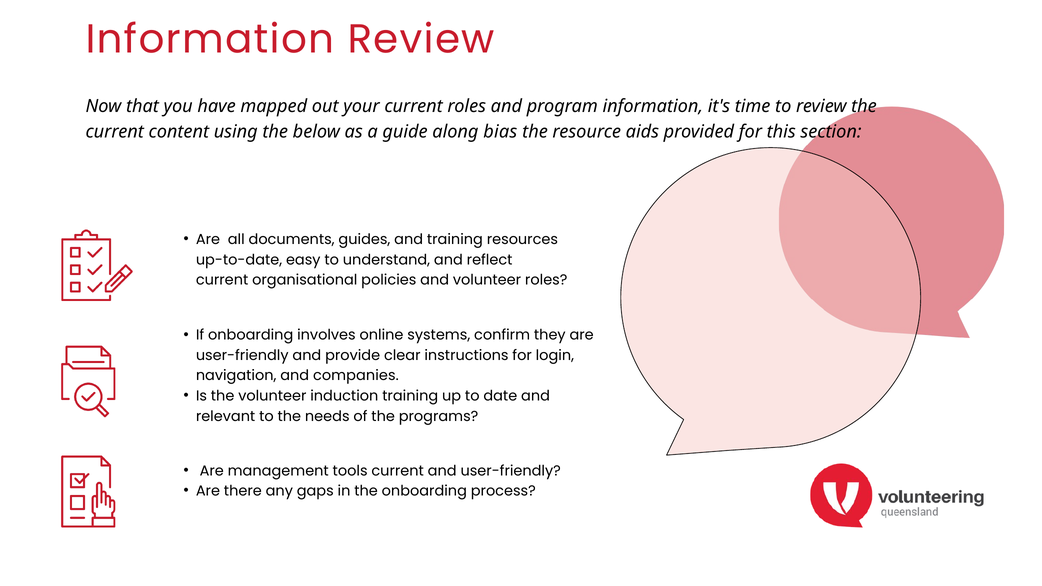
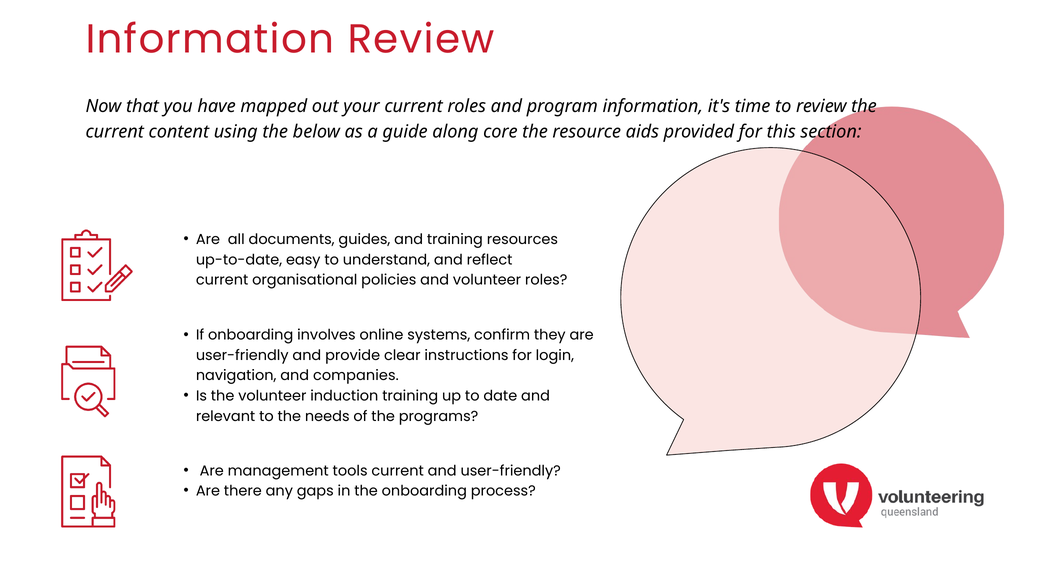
bias: bias -> core (500, 132)
